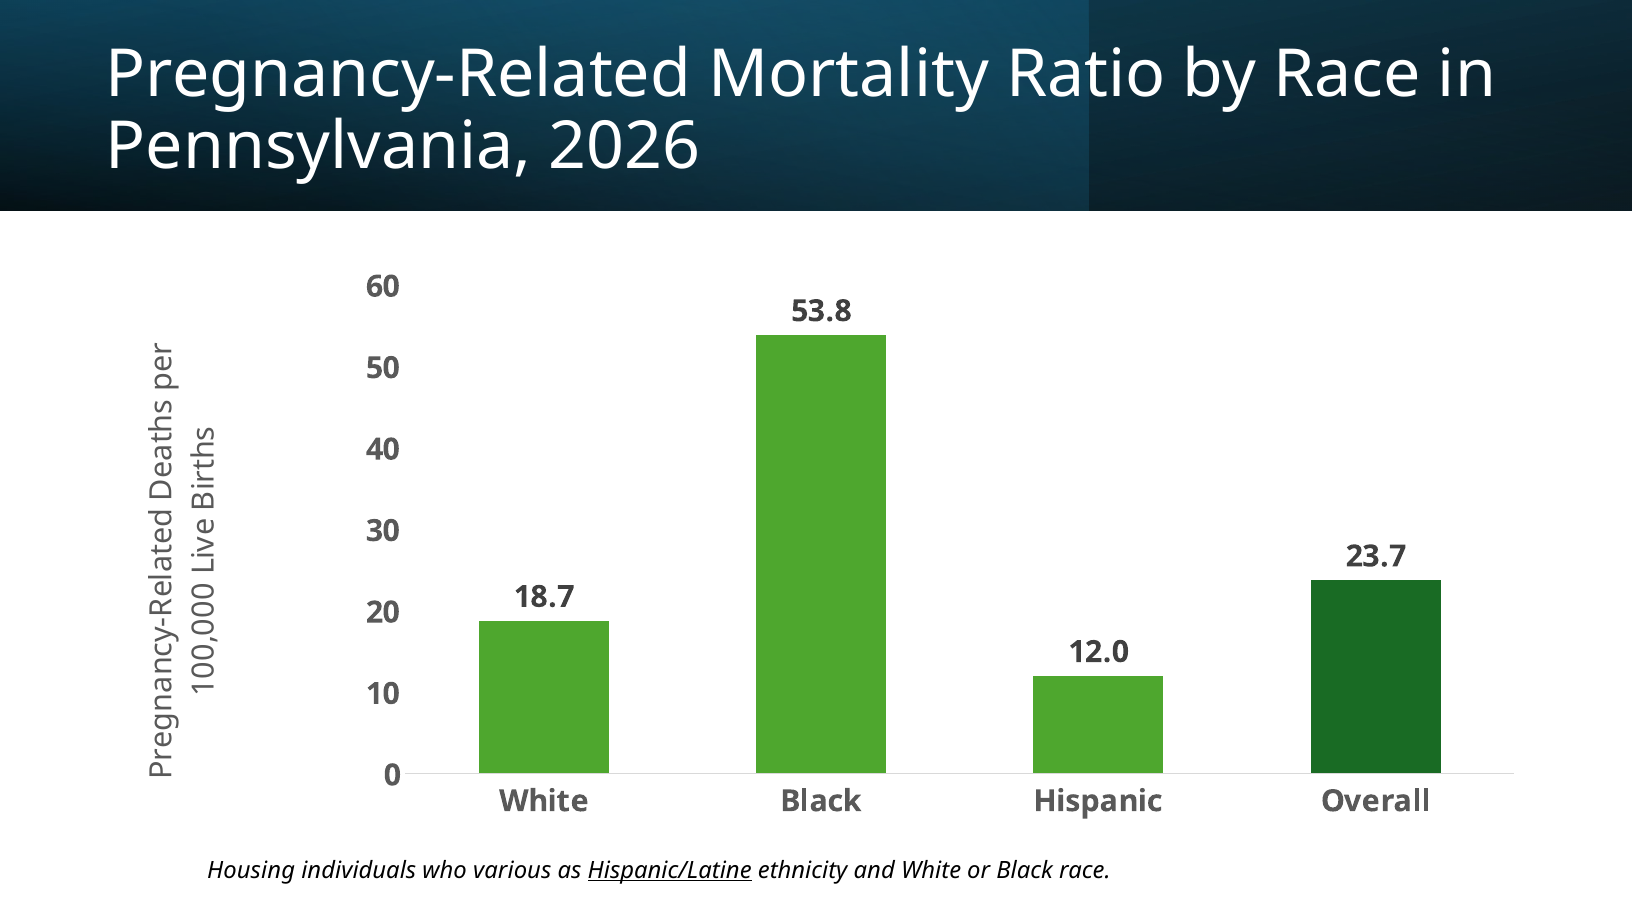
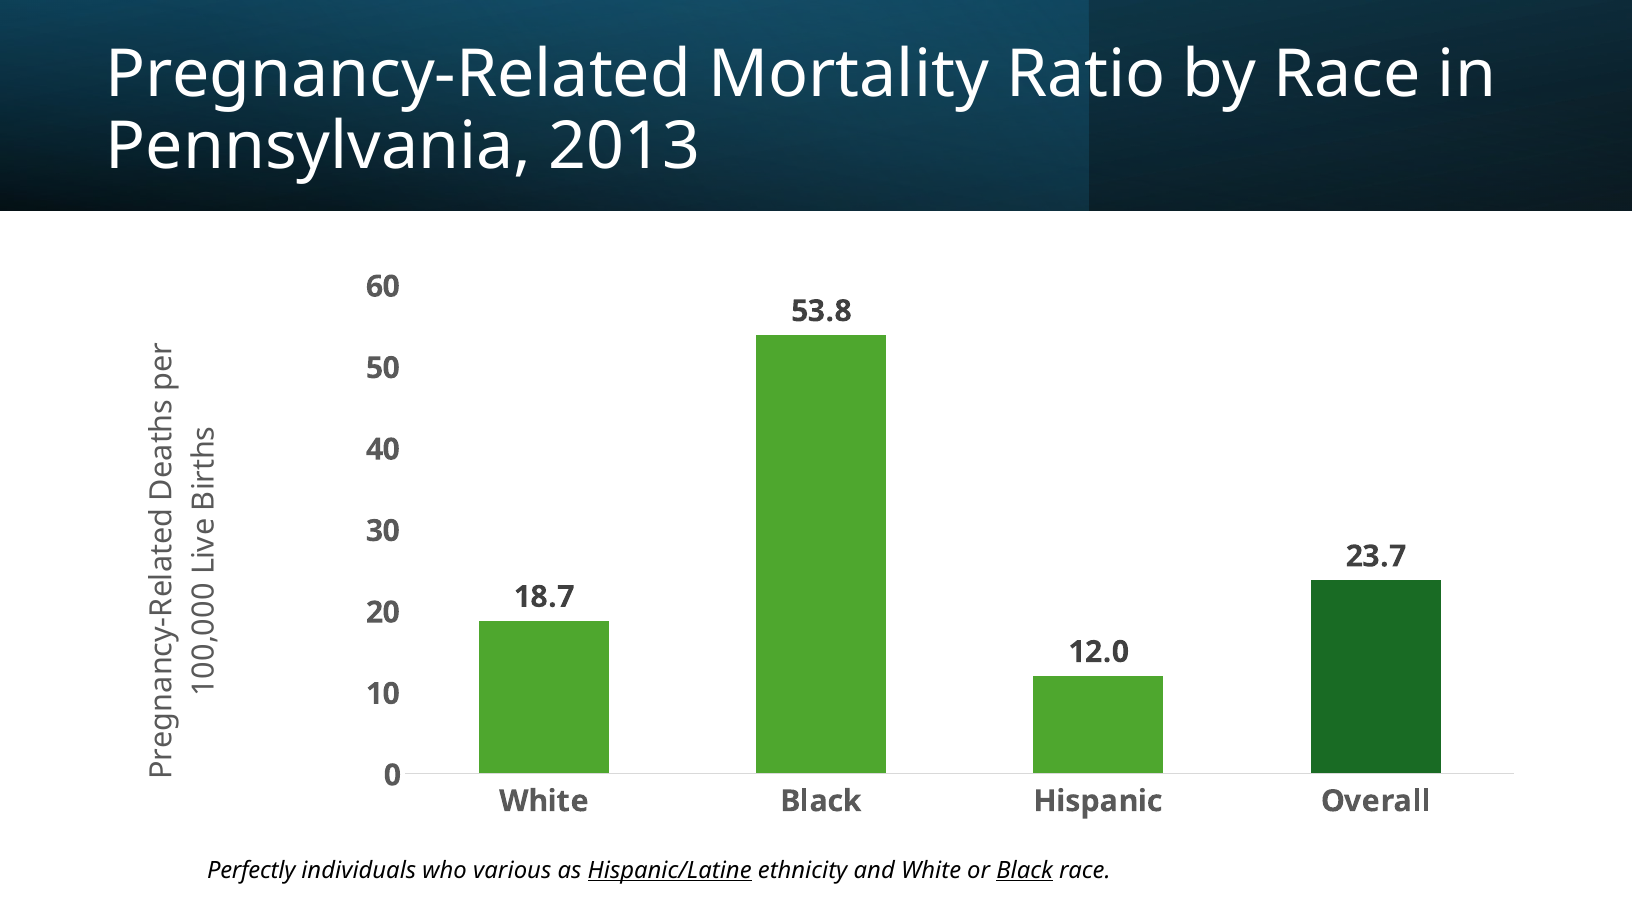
2026: 2026 -> 2013 (625, 146)
Housing: Housing -> Perfectly (251, 870)
Black underline: none -> present (1025, 870)
